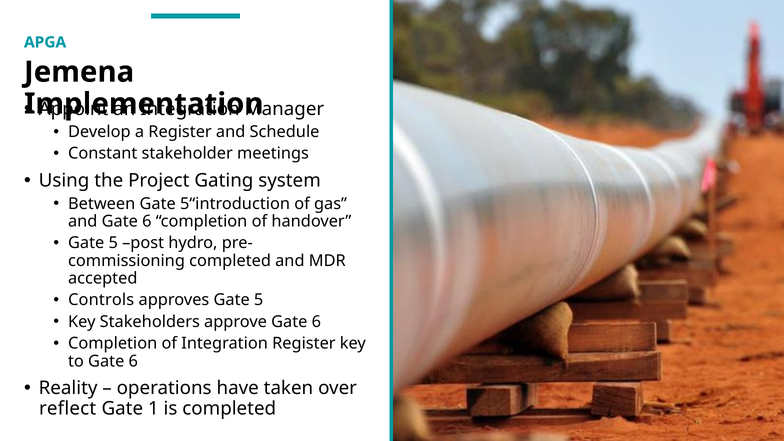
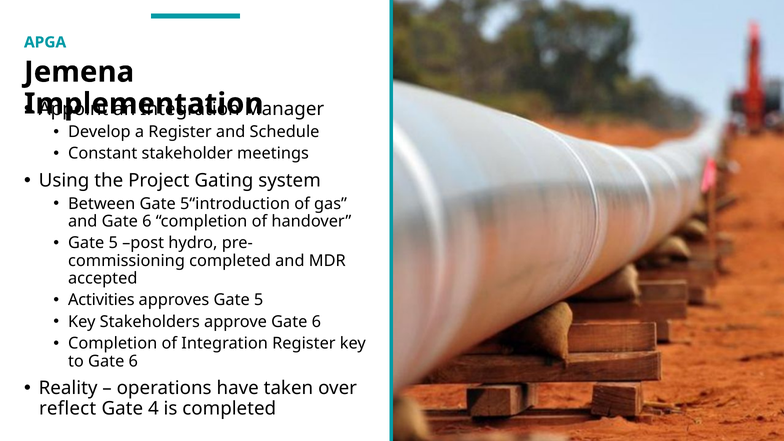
Controls: Controls -> Activities (101, 300)
1: 1 -> 4 (153, 409)
